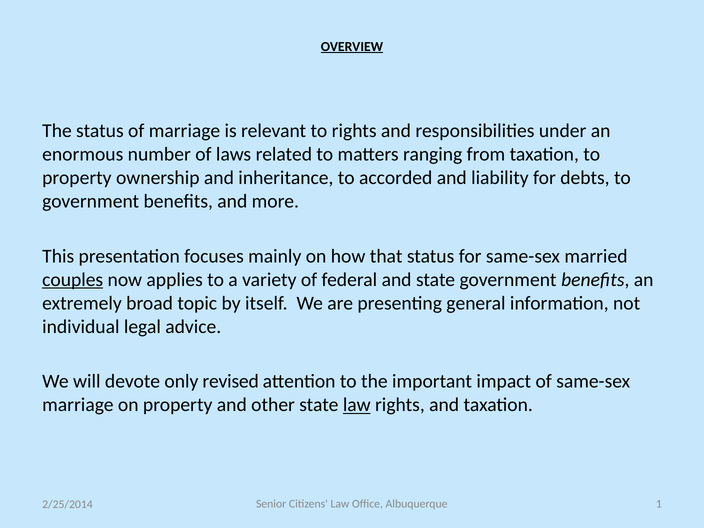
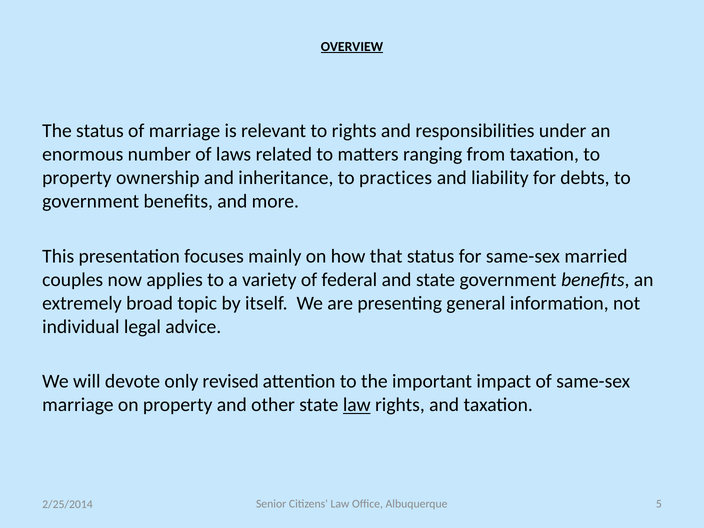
accorded: accorded -> practices (396, 178)
couples underline: present -> none (73, 280)
1: 1 -> 5 (659, 504)
